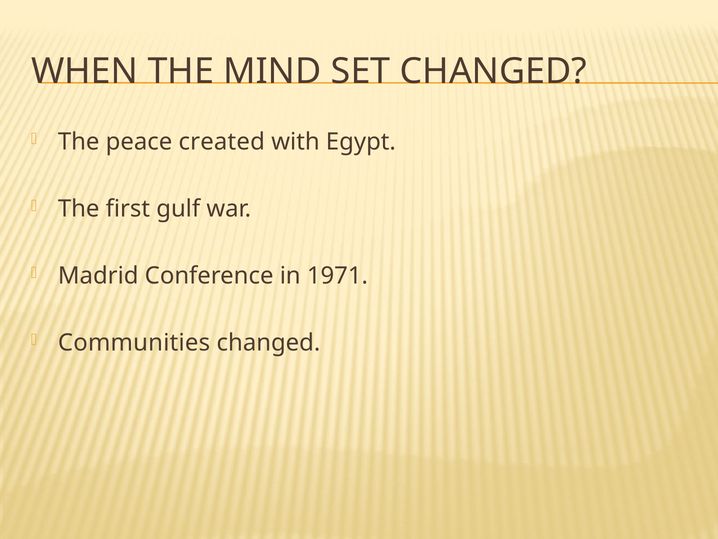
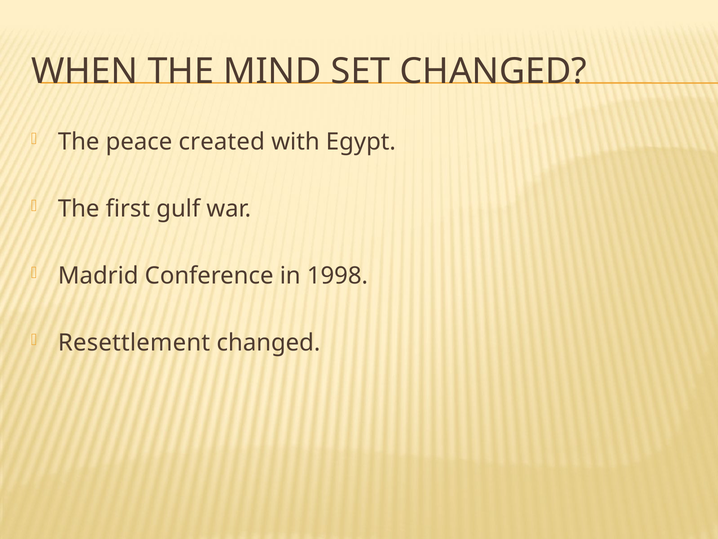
1971: 1971 -> 1998 (337, 276)
Communities: Communities -> Resettlement (134, 343)
